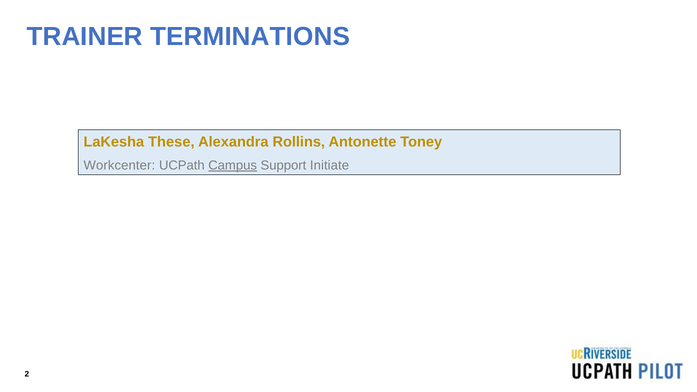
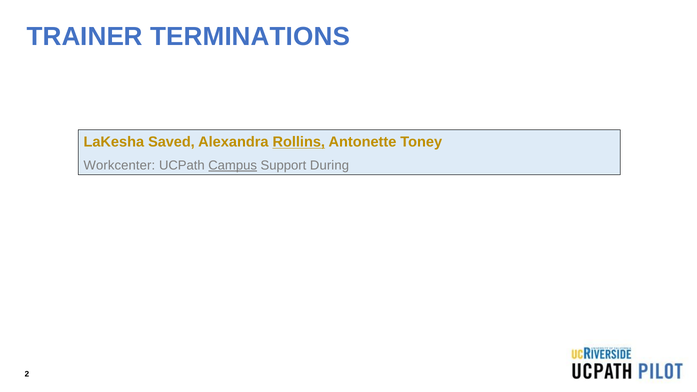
These: These -> Saved (171, 142)
Rollins underline: none -> present (299, 142)
Initiate: Initiate -> During (330, 165)
